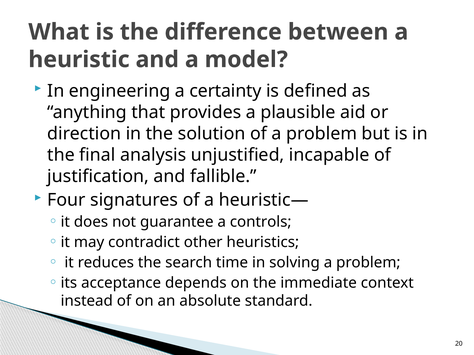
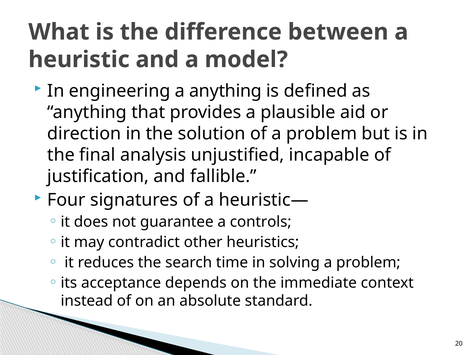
a certainty: certainty -> anything (226, 91)
